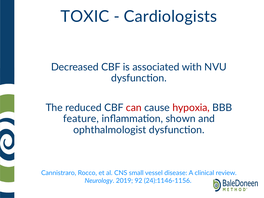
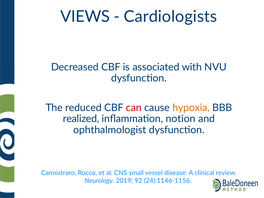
TOXIC: TOXIC -> VIEWS (85, 17)
hypoxia colour: red -> orange (191, 108)
feature: feature -> realized (81, 119)
shown: shown -> notion (181, 119)
